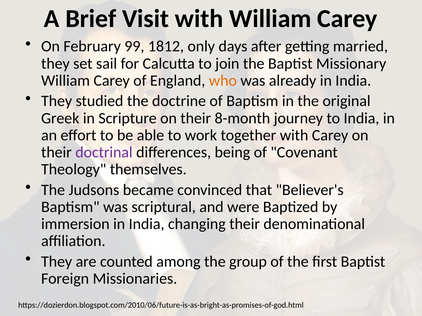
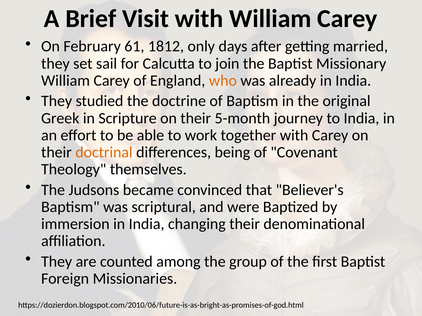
99: 99 -> 61 (134, 47)
8-month: 8-month -> 5-month (242, 118)
doctrinal colour: purple -> orange (104, 153)
